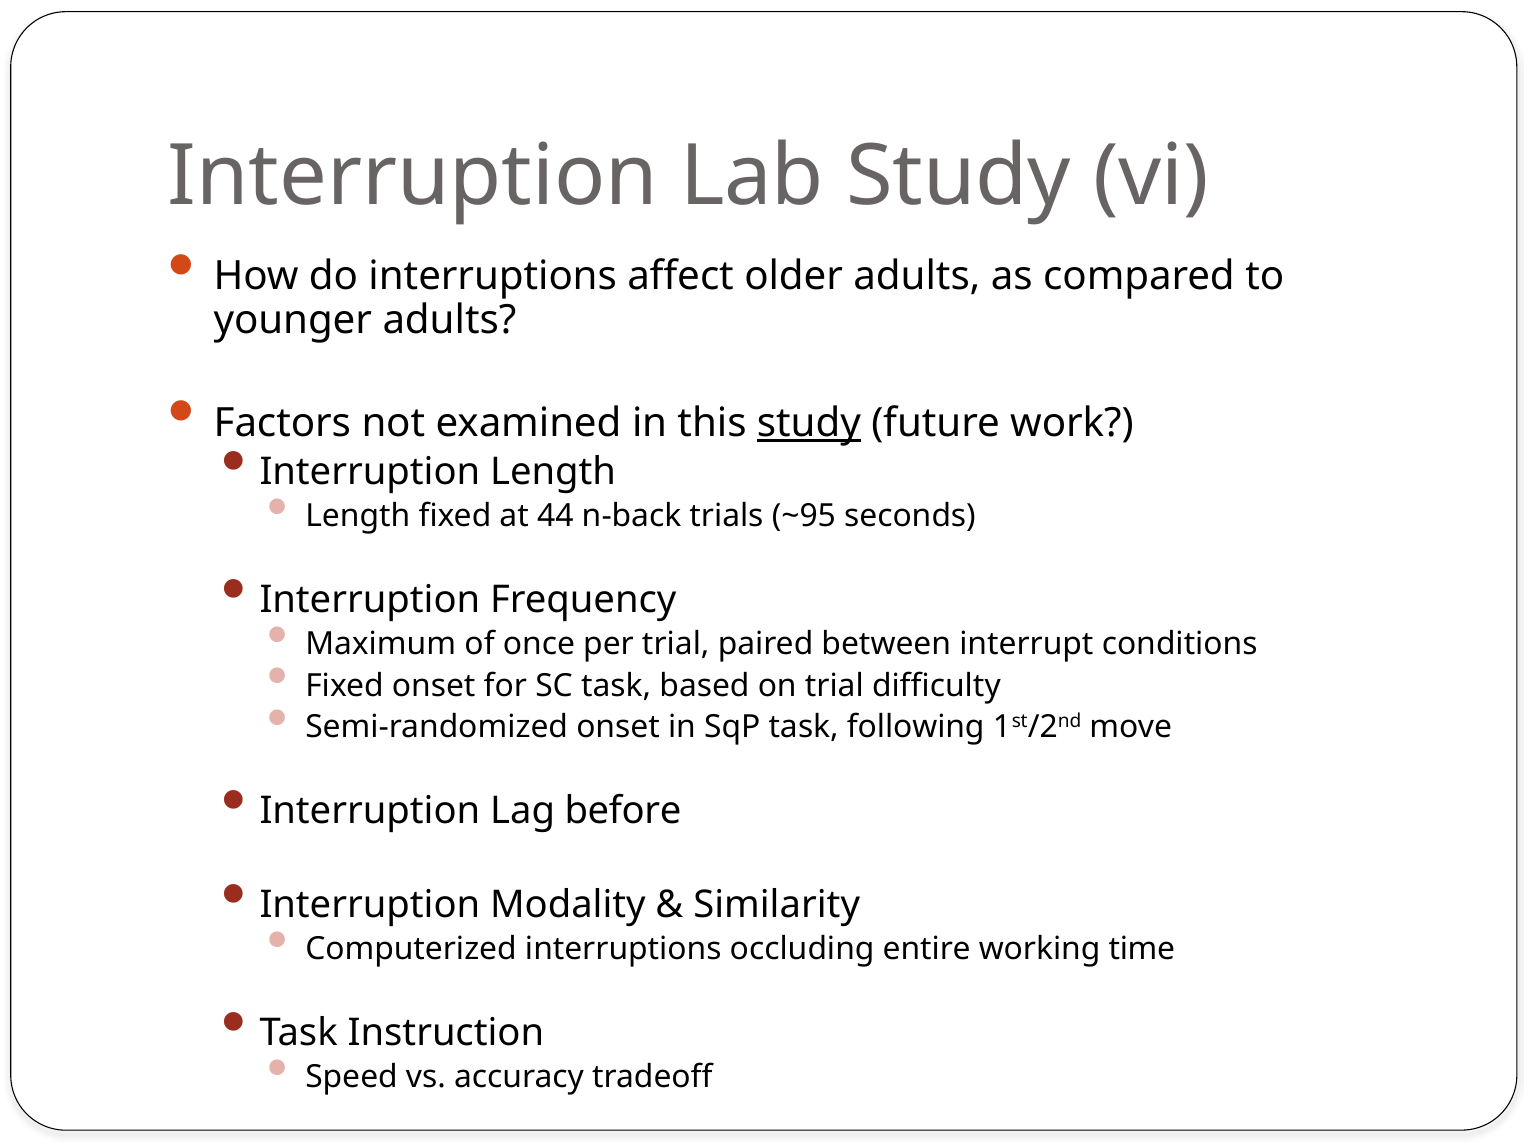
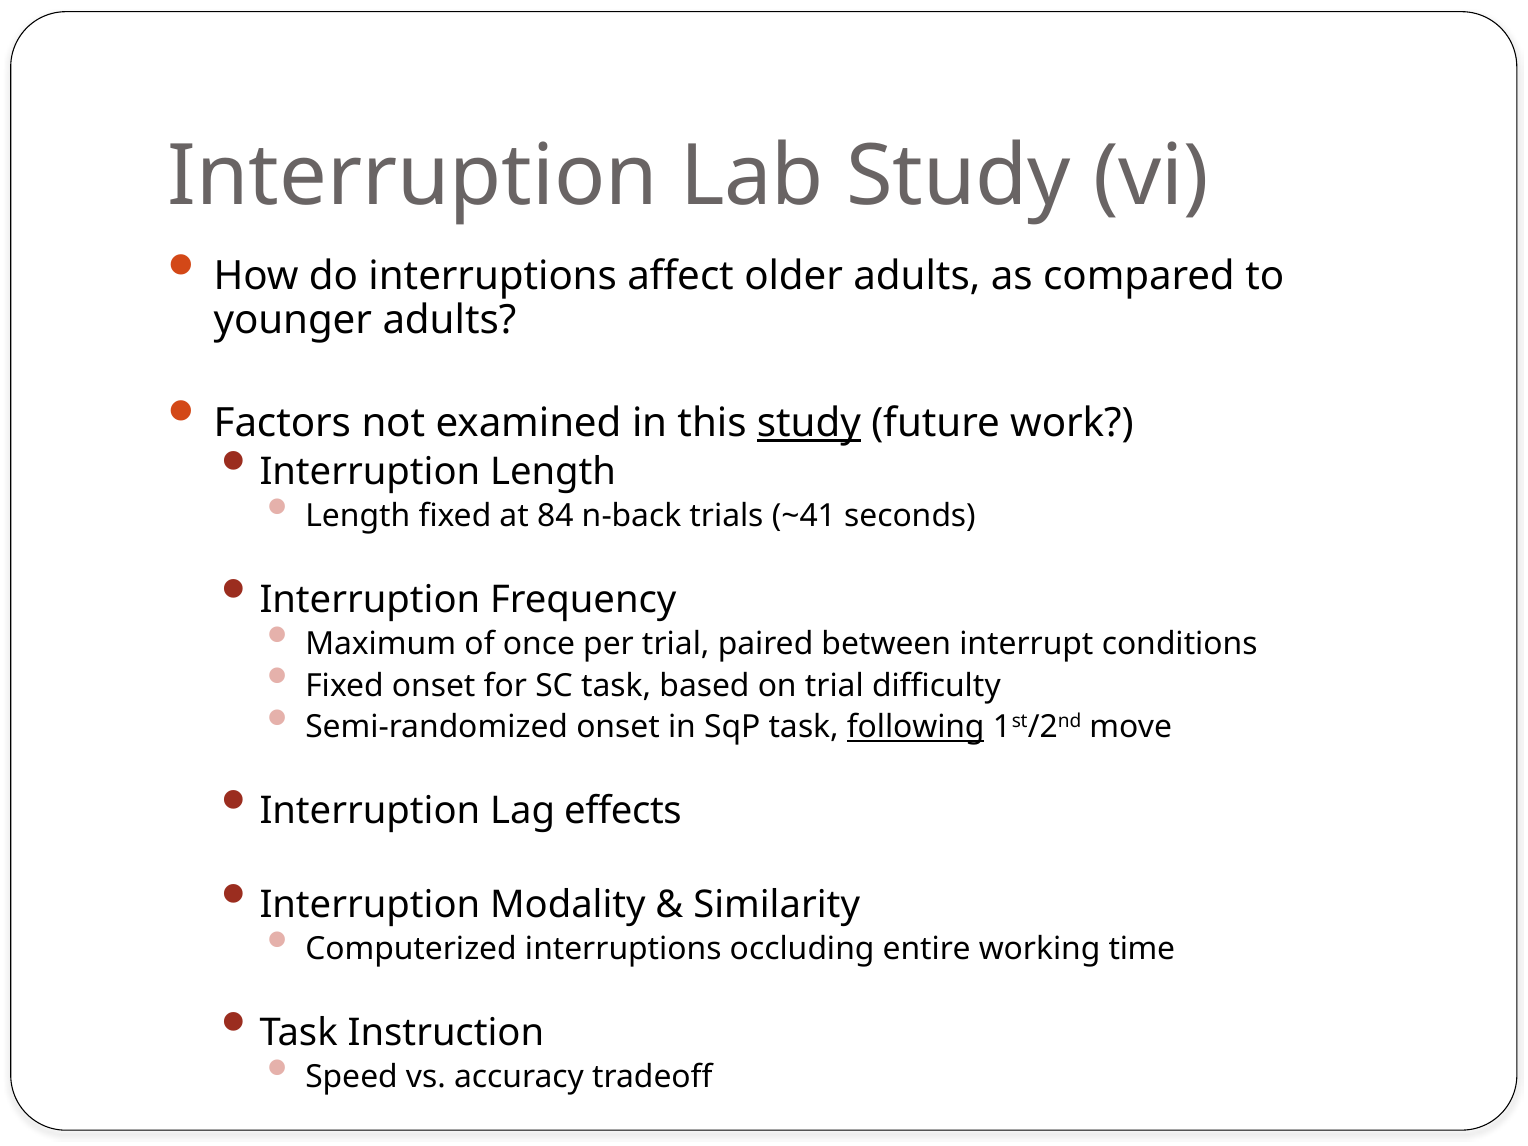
44: 44 -> 84 (555, 516)
~95: ~95 -> ~41 (804, 516)
following underline: none -> present (916, 727)
before: before -> effects (623, 811)
